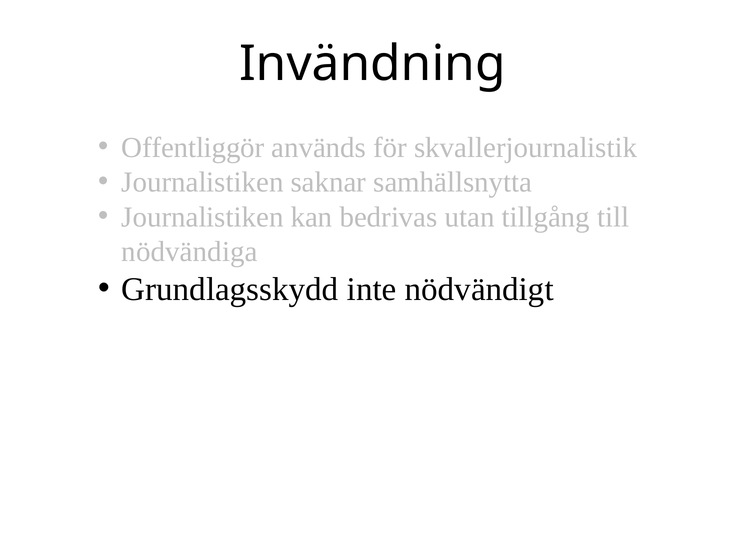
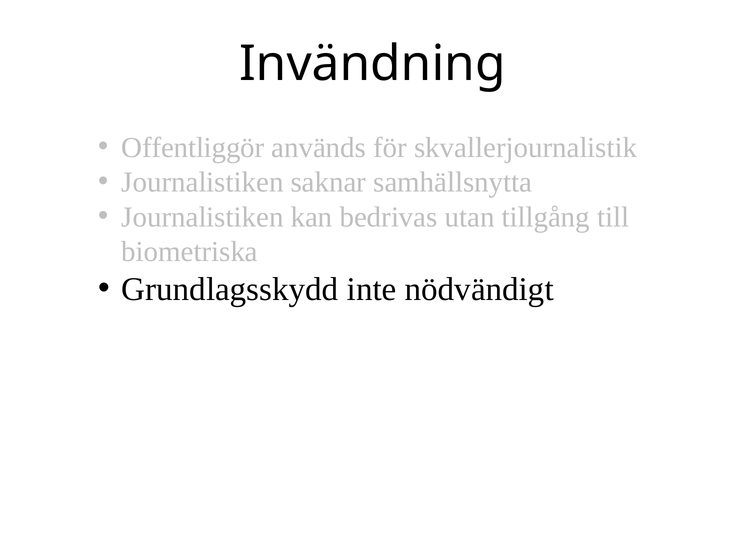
nödvändiga: nödvändiga -> biometriska (190, 252)
